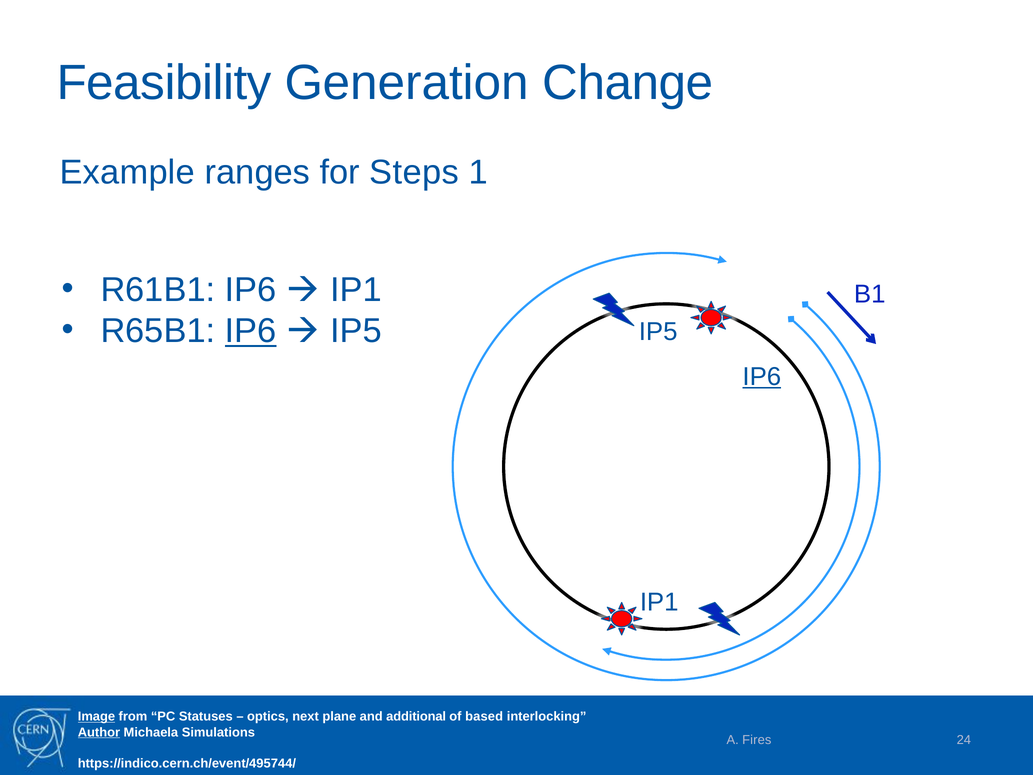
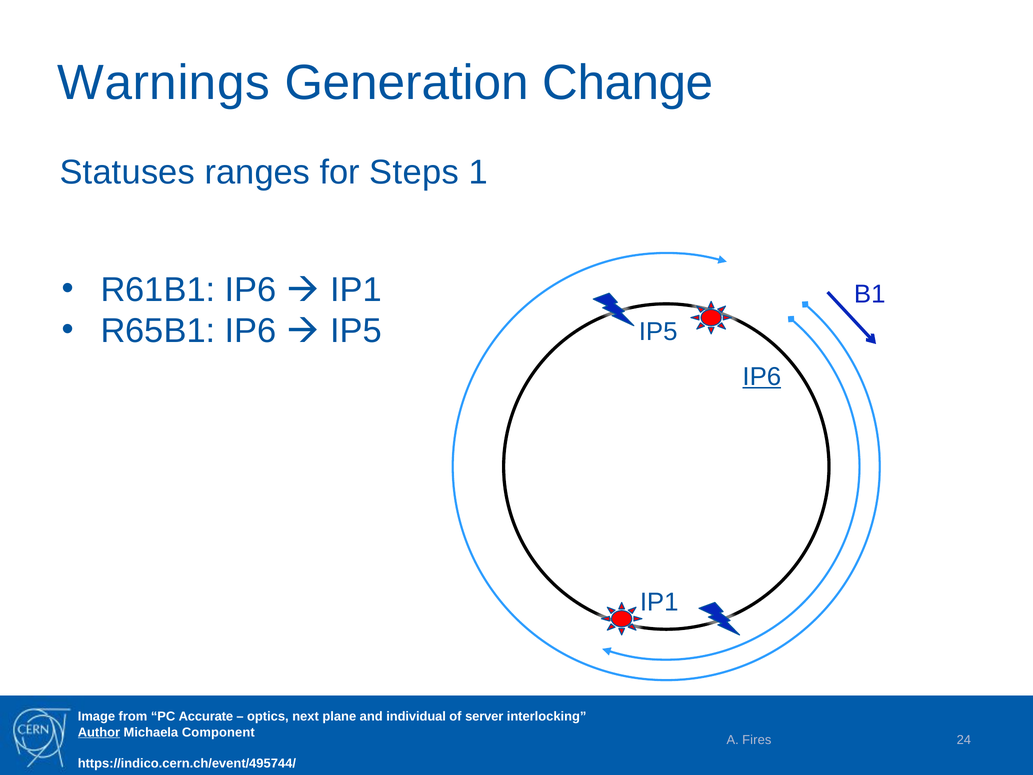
Feasibility: Feasibility -> Warnings (164, 83)
Example: Example -> Statuses (127, 172)
IP6 underline: present -> none (251, 331)
Image underline: present -> none (96, 716)
Statuses: Statuses -> Accurate (206, 716)
additional: additional -> individual (416, 716)
based: based -> server (484, 716)
Simulations: Simulations -> Component (218, 732)
